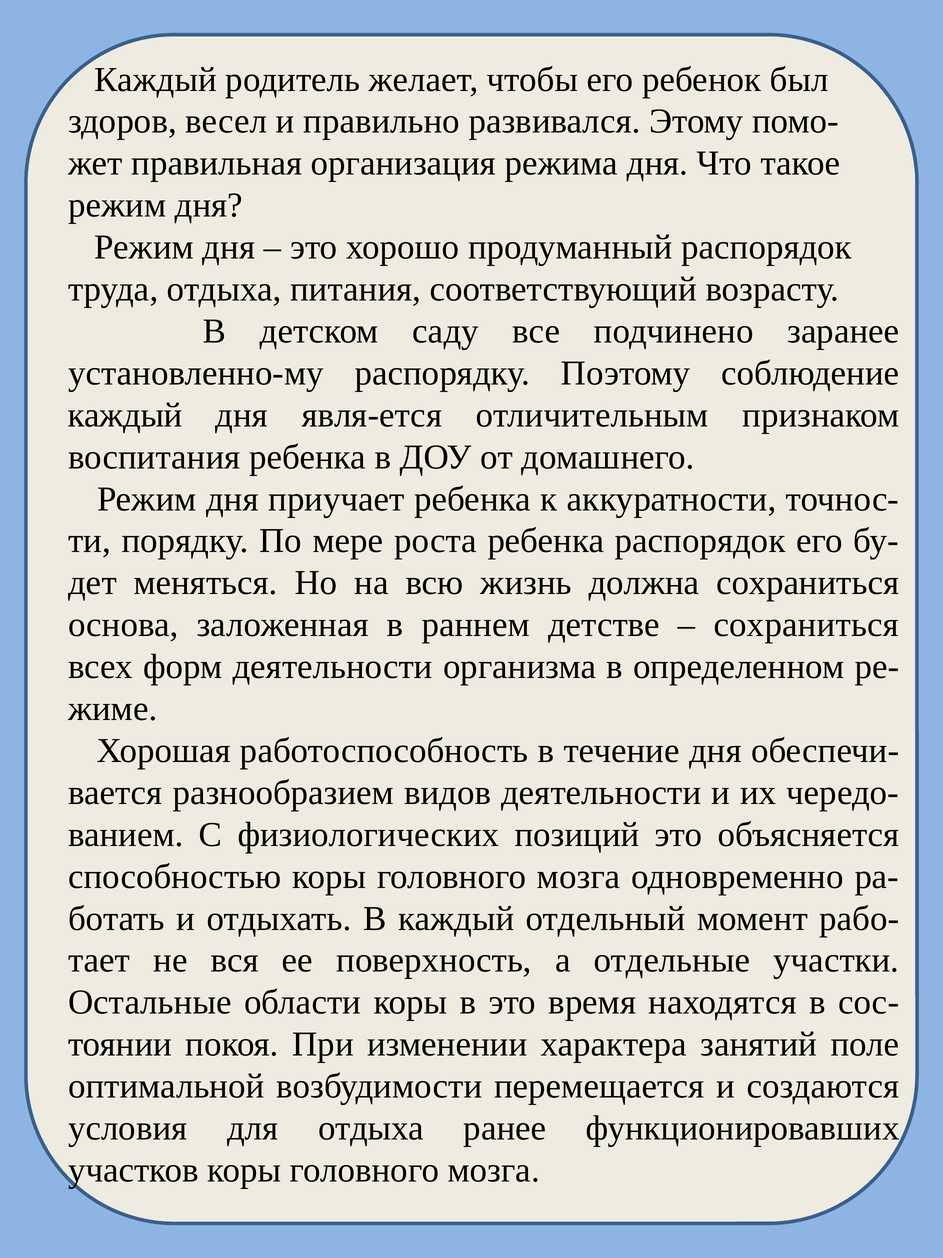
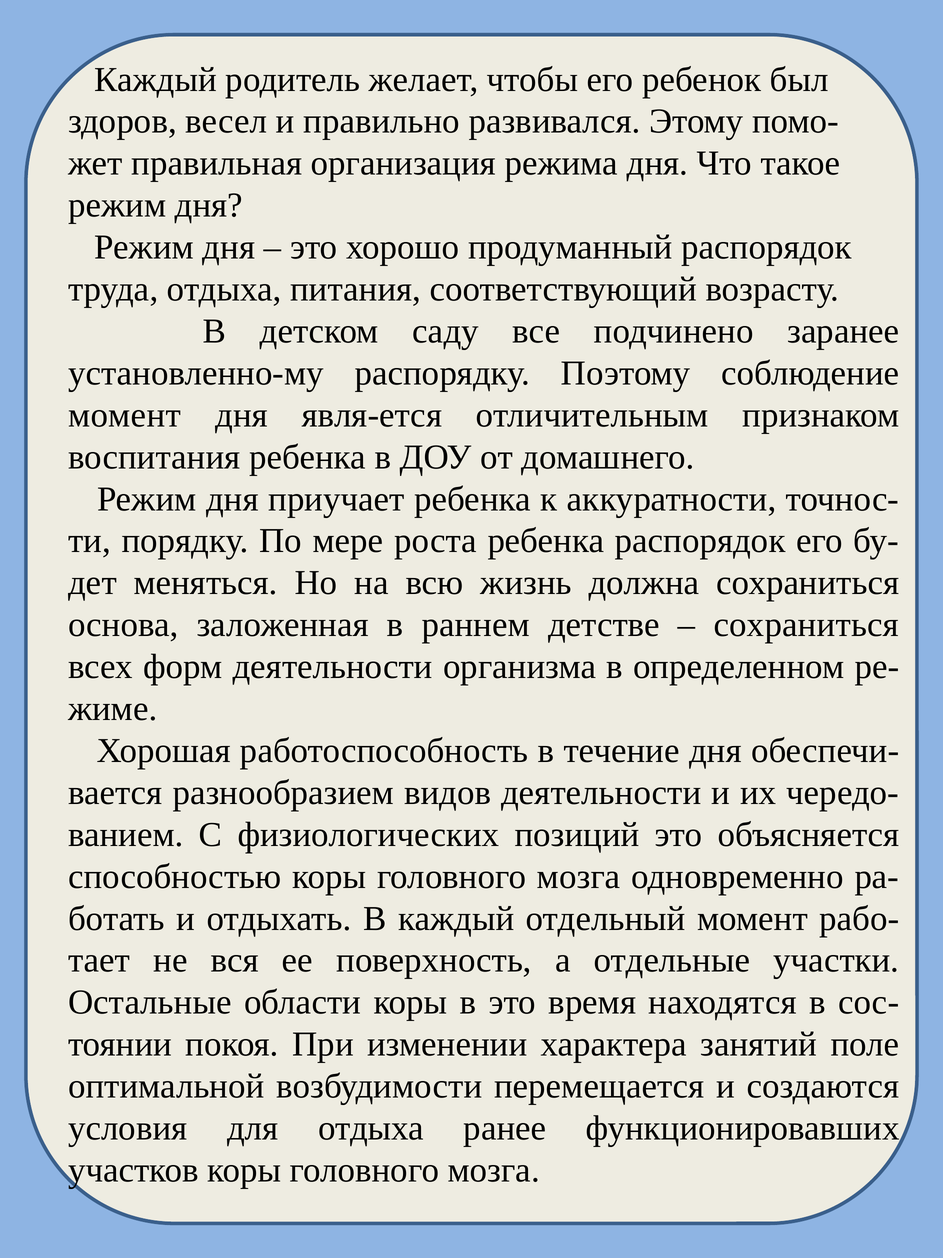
каждый: каждый -> момент (125, 415)
